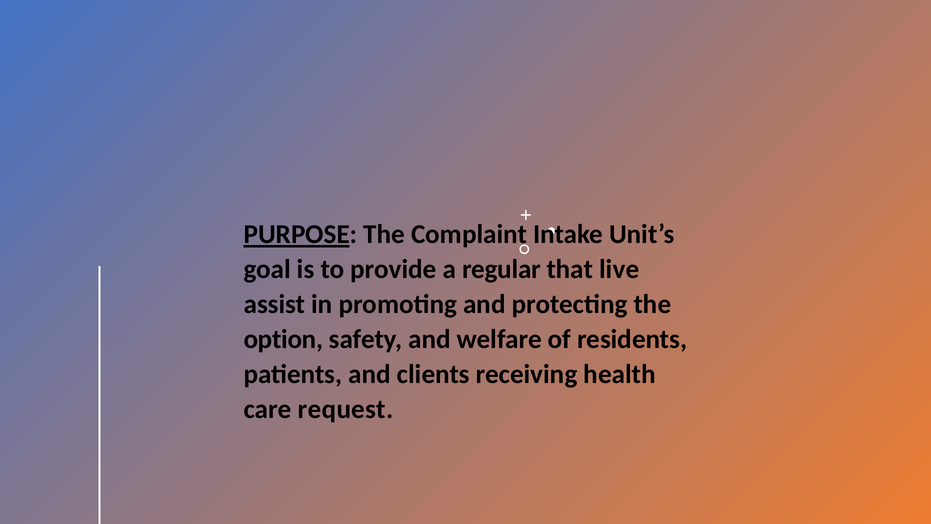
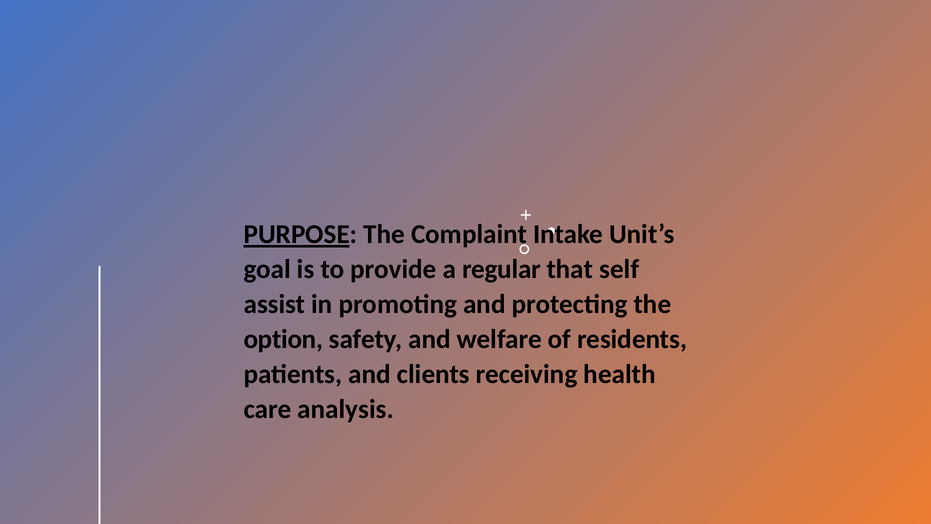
live: live -> self (619, 269)
request: request -> analysis (346, 409)
